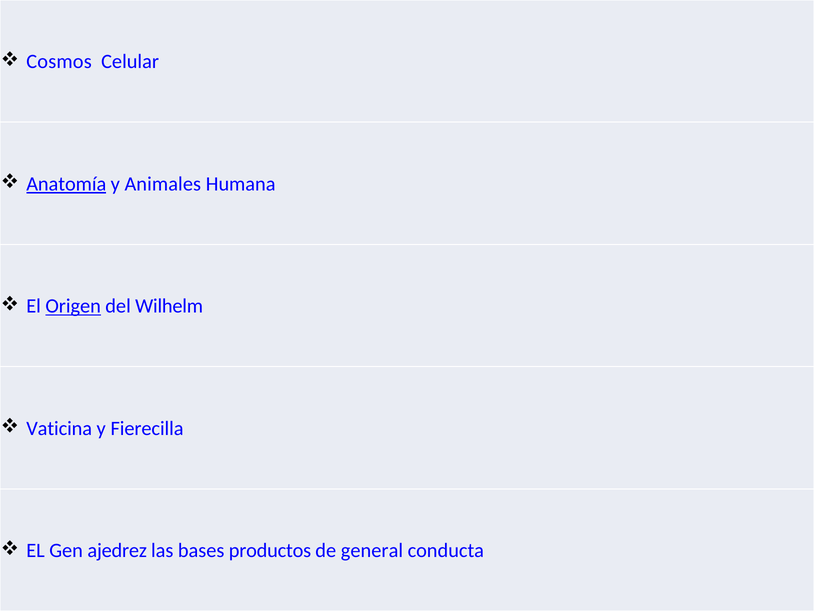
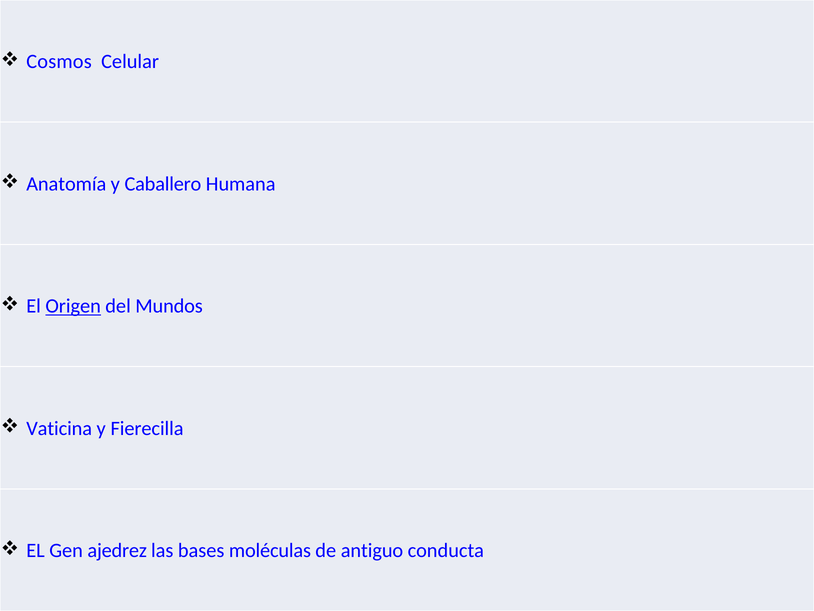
Anatomía underline: present -> none (66, 184)
Animales: Animales -> Caballero (163, 184)
Wilhelm: Wilhelm -> Mundos (169, 306)
productos: productos -> moléculas (270, 550)
general: general -> antiguo (372, 550)
